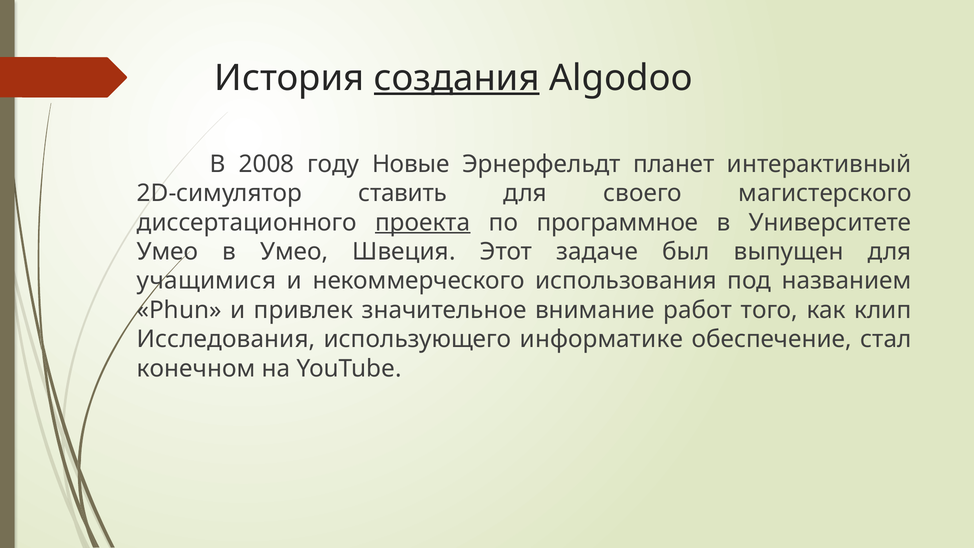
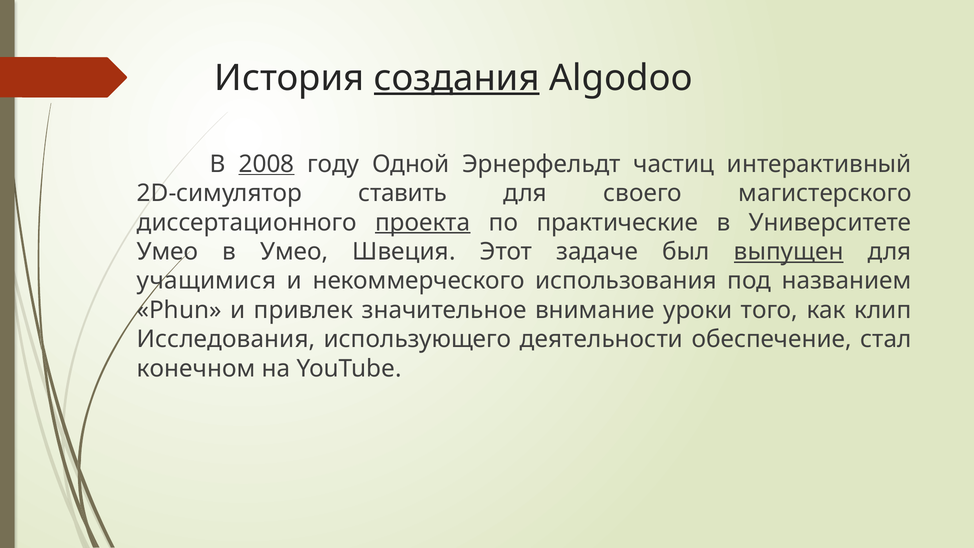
2008 underline: none -> present (267, 164)
Новые: Новые -> Одной (411, 164)
планет: планет -> частиц (674, 164)
программное: программное -> практические (617, 222)
выпущен underline: none -> present (789, 252)
работ: работ -> уроки (698, 310)
информатике: информатике -> деятельности (601, 339)
